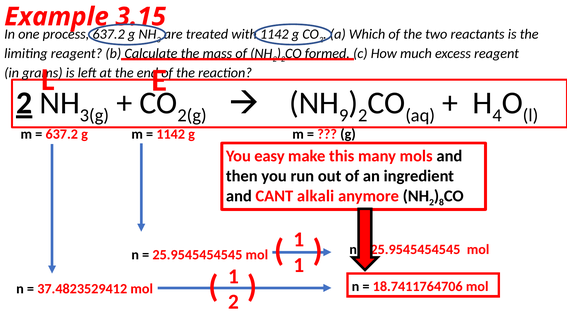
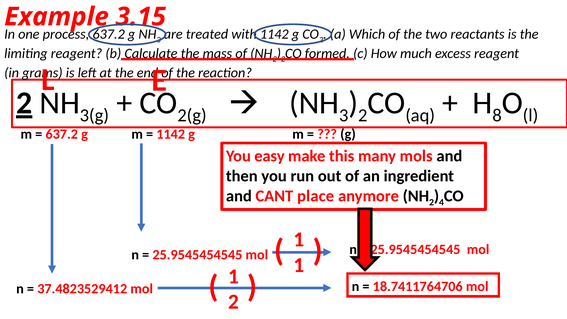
9: 9 -> 3 (344, 115)
4: 4 -> 8 (497, 115)
alkali: alkali -> place (316, 196)
8: 8 -> 4 (441, 202)
